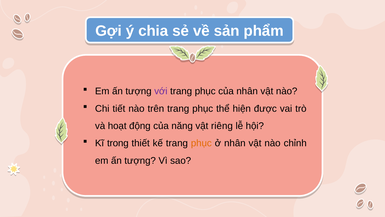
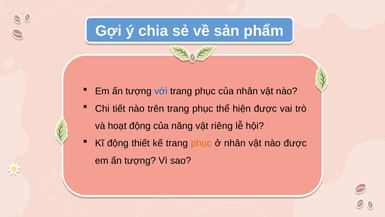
với colour: purple -> blue (161, 91)
Kĩ trong: trong -> động (118, 143)
nào chỉnh: chỉnh -> được (295, 143)
